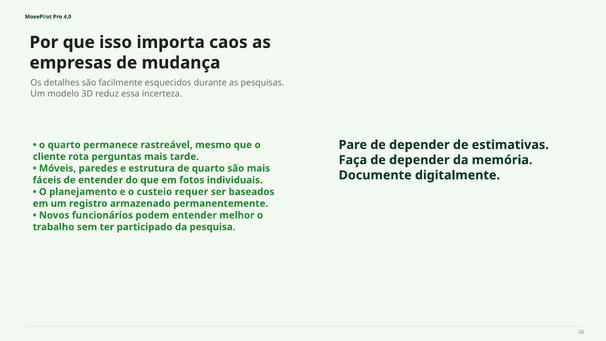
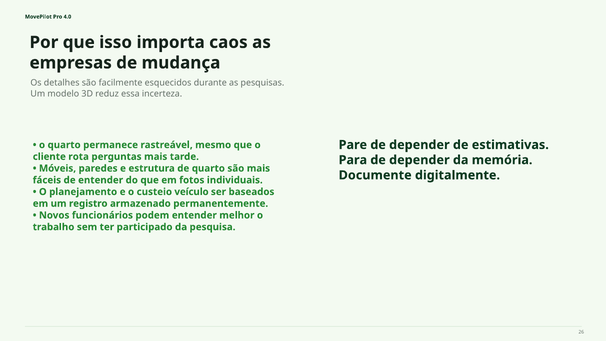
Faça: Faça -> Para (353, 160)
requer: requer -> veículo (192, 192)
